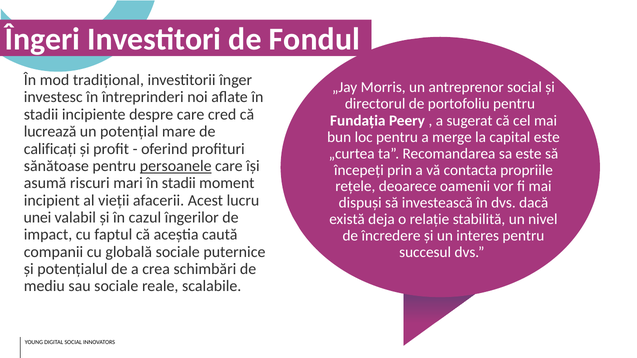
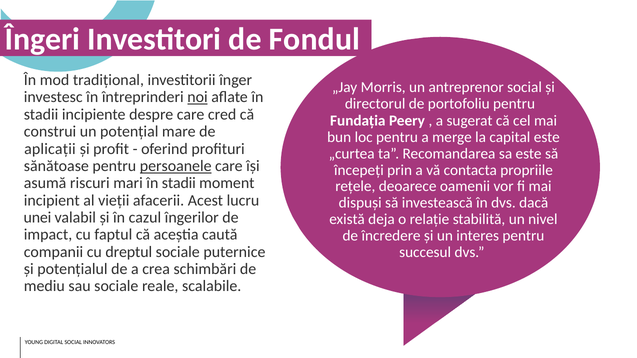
noi underline: none -> present (198, 97)
lucrează: lucrează -> construi (50, 132)
calificați: calificați -> aplicații (50, 149)
globală: globală -> dreptul (129, 252)
